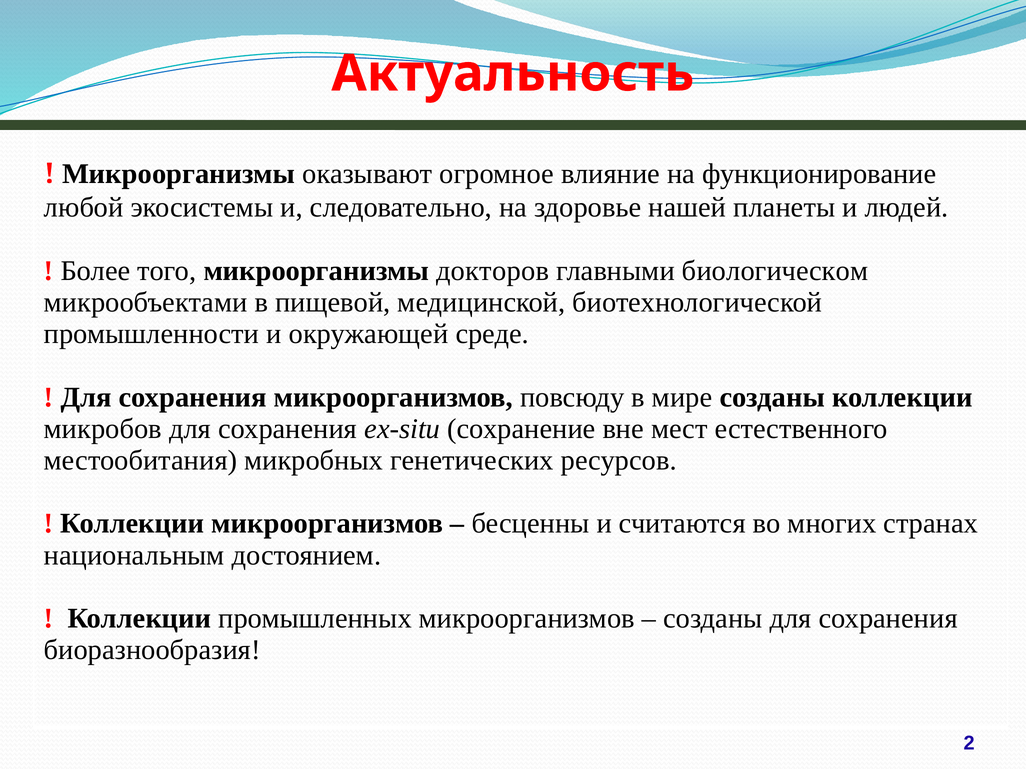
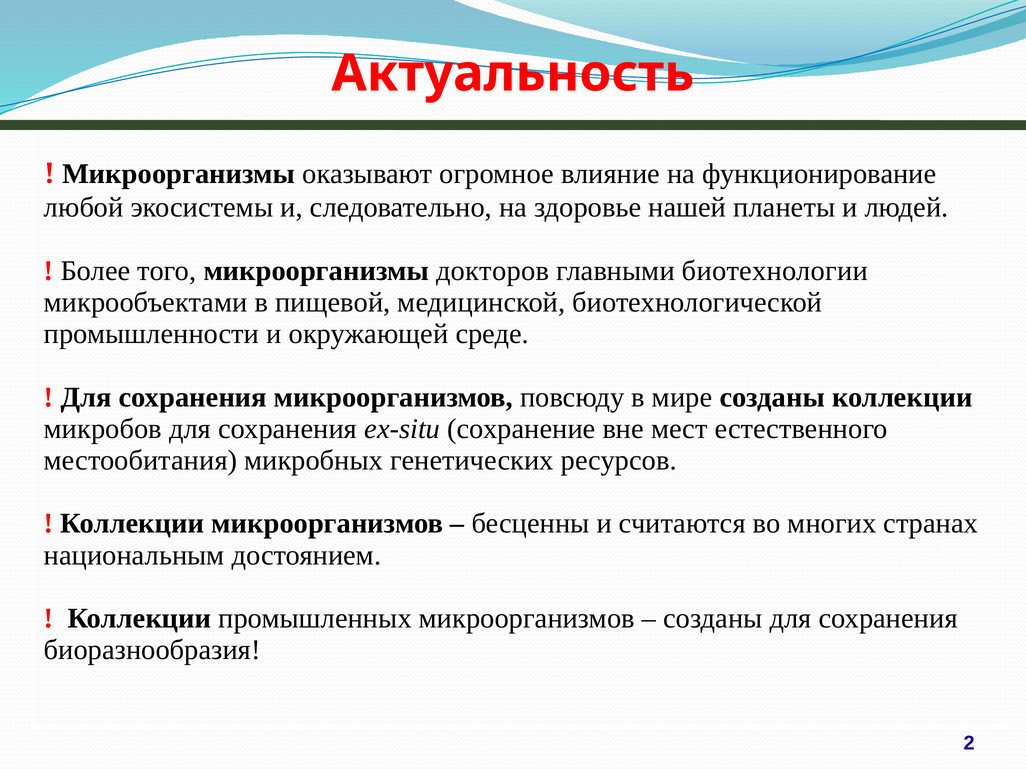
биологическом: биологическом -> биотехнологии (775, 271)
